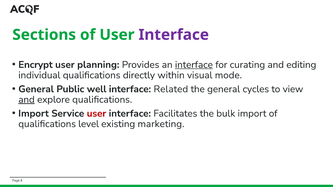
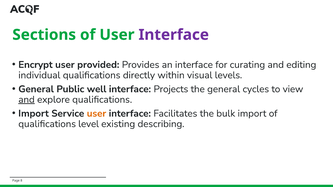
planning: planning -> provided (98, 65)
interface underline: present -> none (194, 65)
mode: mode -> levels (228, 75)
Related: Related -> Projects (171, 89)
user colour: red -> orange (96, 114)
marketing: marketing -> describing (161, 124)
